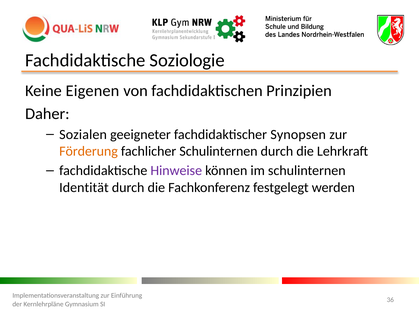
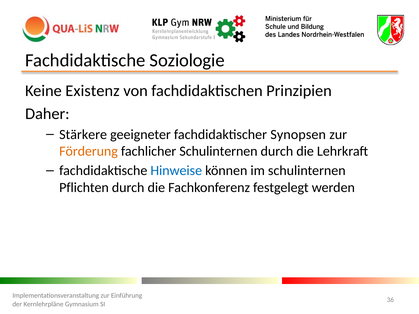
Eigenen: Eigenen -> Existenz (93, 91)
Sozialen: Sozialen -> Stärkere (83, 135)
Hinweise colour: purple -> blue (176, 171)
Identität: Identität -> Pflichten (84, 188)
